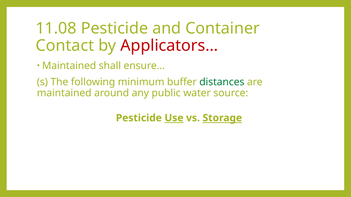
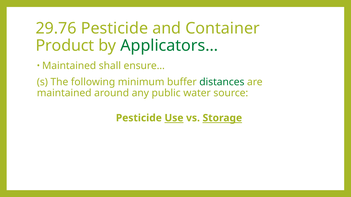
11.08: 11.08 -> 29.76 (56, 28)
Contact: Contact -> Product (65, 46)
Applicators… colour: red -> green (169, 46)
